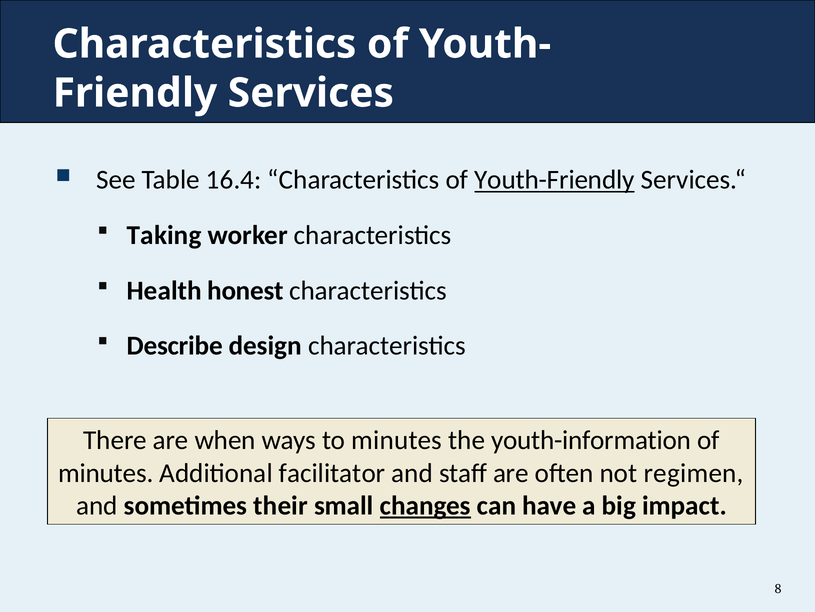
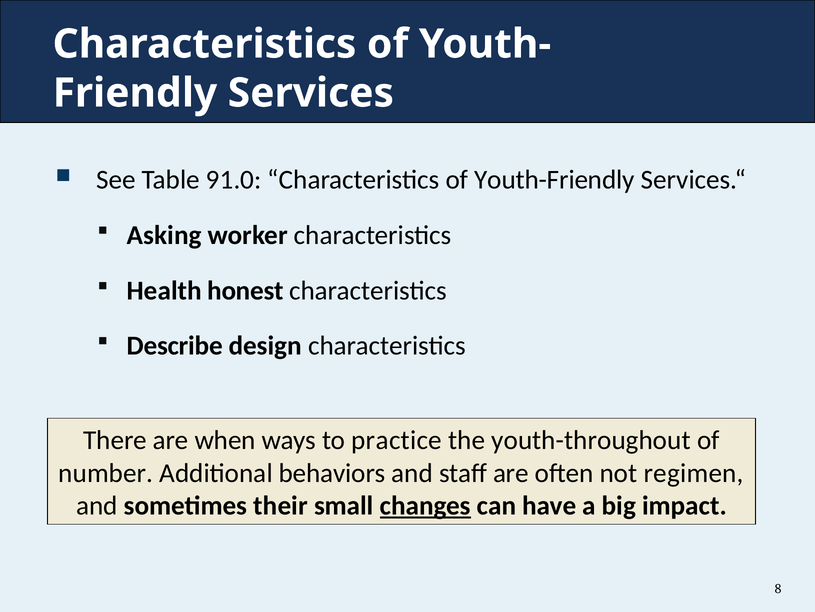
16.4: 16.4 -> 91.0 (234, 180)
Youth-Friendly underline: present -> none (554, 180)
Taking: Taking -> Asking (164, 235)
to minutes: minutes -> practice (397, 440)
youth-information: youth-information -> youth-throughout (591, 440)
minutes: minutes -> number (106, 473)
facilitator: facilitator -> behaviors (332, 473)
